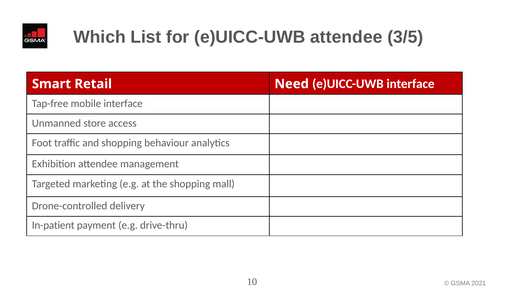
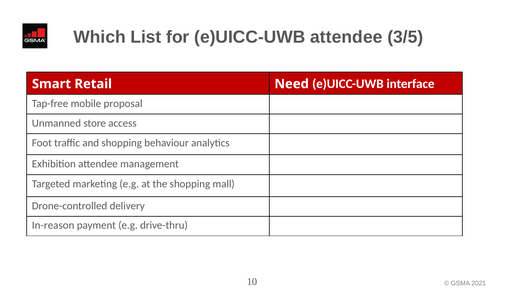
mobile interface: interface -> proposal (123, 104)
In-patient: In-patient -> In-reason (53, 225)
